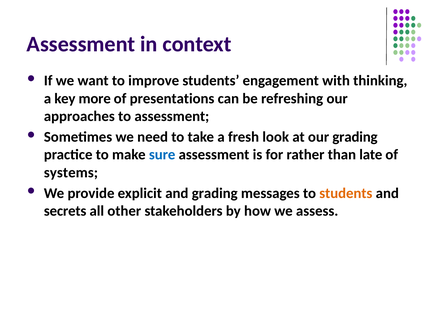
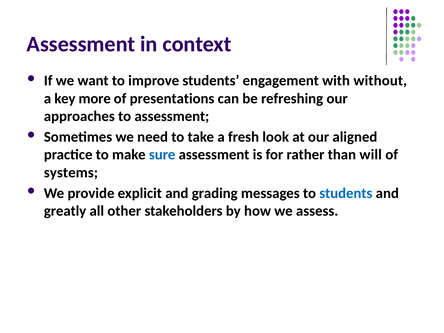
thinking: thinking -> without (380, 81)
our grading: grading -> aligned (355, 137)
late: late -> will (371, 155)
students colour: orange -> blue (346, 193)
secrets: secrets -> greatly (65, 211)
